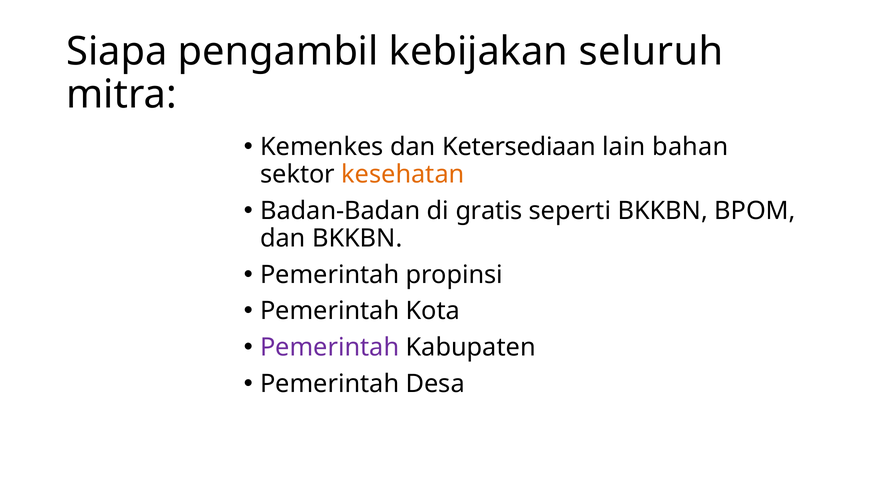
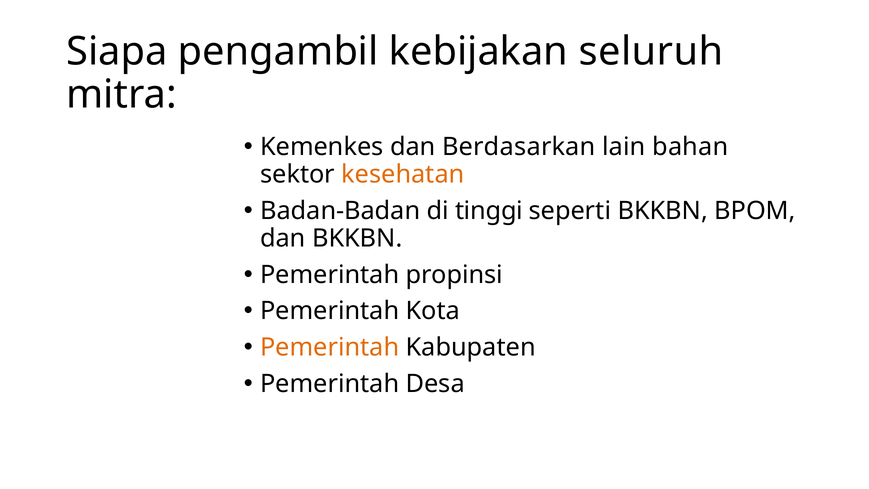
Ketersediaan: Ketersediaan -> Berdasarkan (519, 147)
gratis: gratis -> tinggi (489, 211)
Pemerintah colour: purple -> orange (330, 347)
